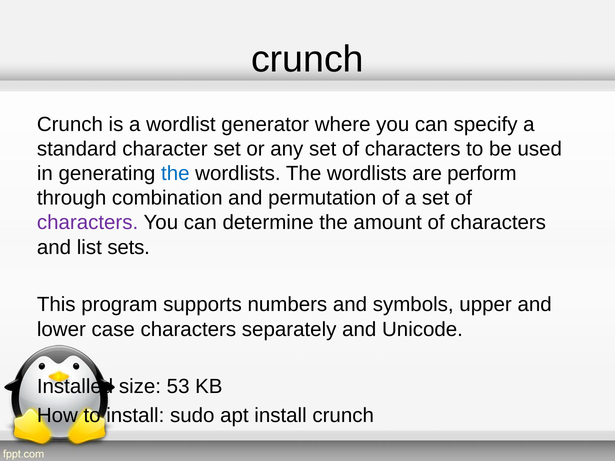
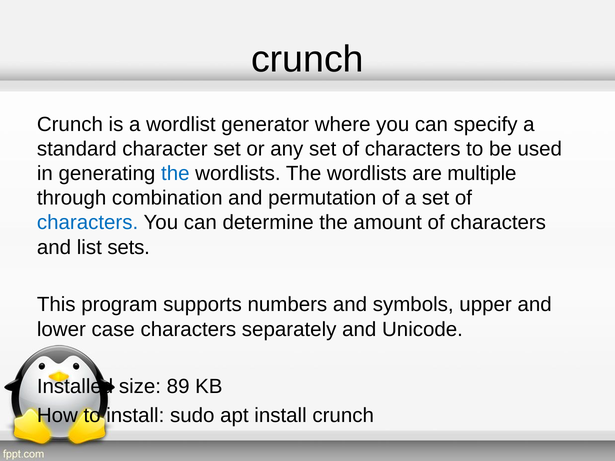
perform: perform -> multiple (482, 174)
characters colour: purple -> blue (88, 223)
53: 53 -> 89 (178, 387)
